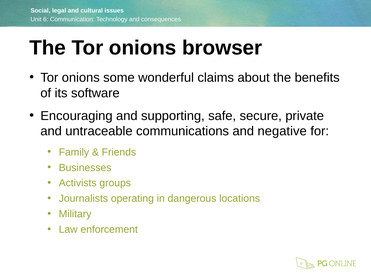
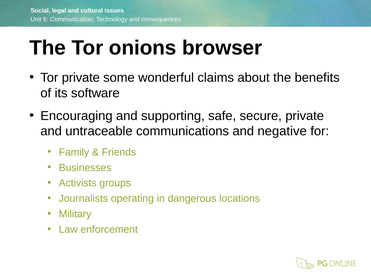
onions: onions -> private (81, 78)
